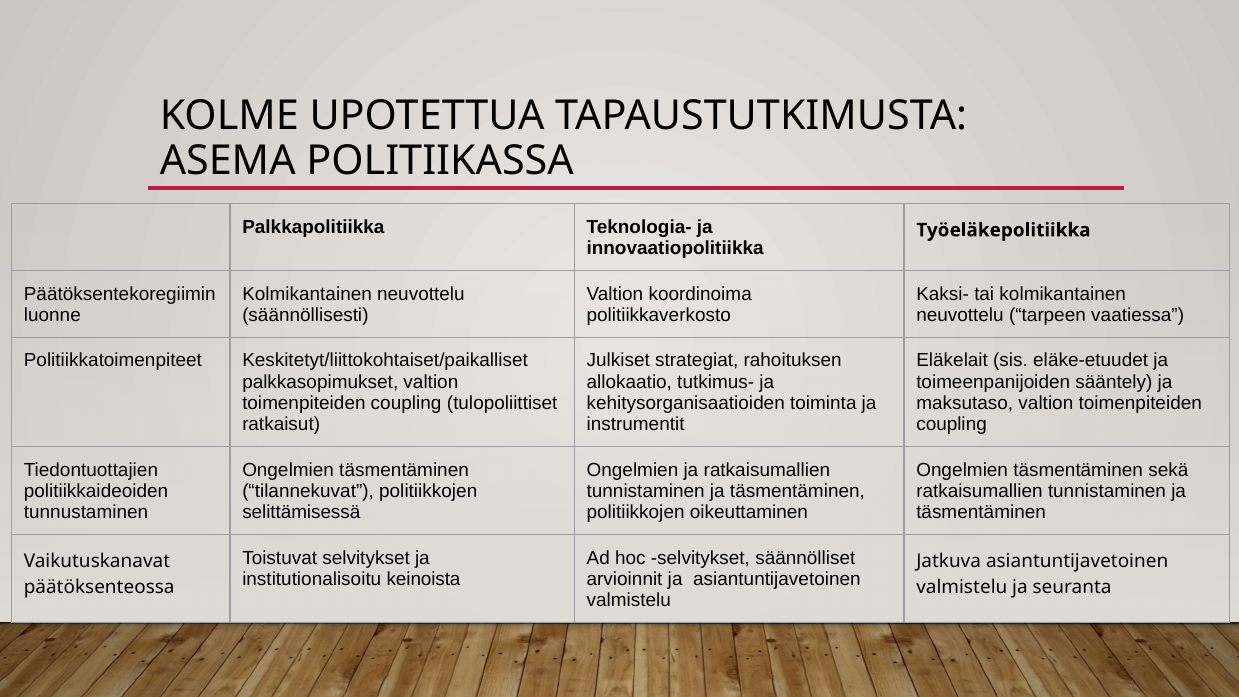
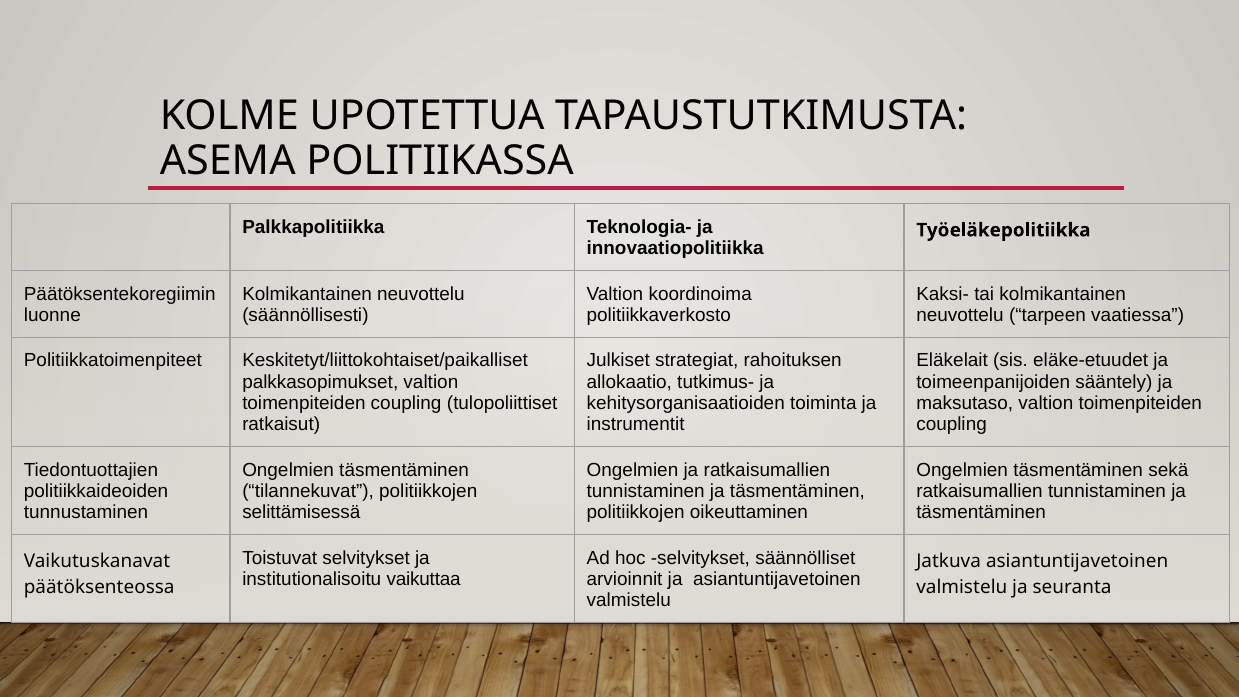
keinoista: keinoista -> vaikuttaa (424, 579)
